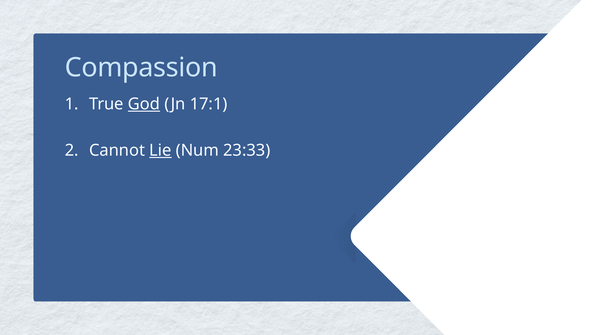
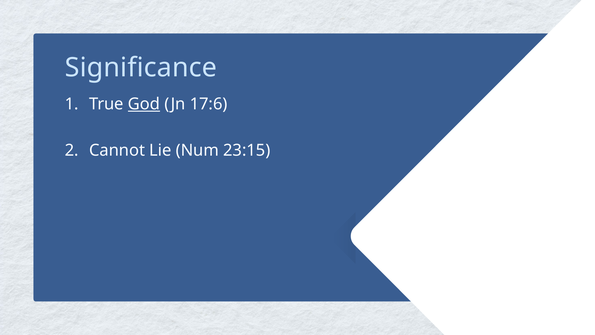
Compassion: Compassion -> Significance (141, 68)
17:1: 17:1 -> 17:6 (209, 104)
Lie underline: present -> none (160, 150)
23:33: 23:33 -> 23:15 (247, 150)
